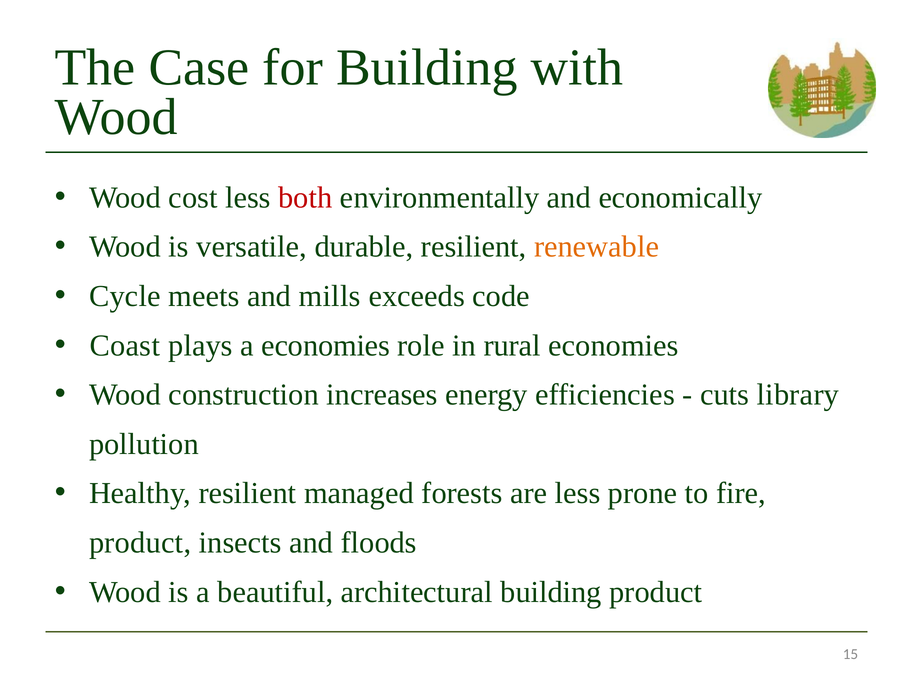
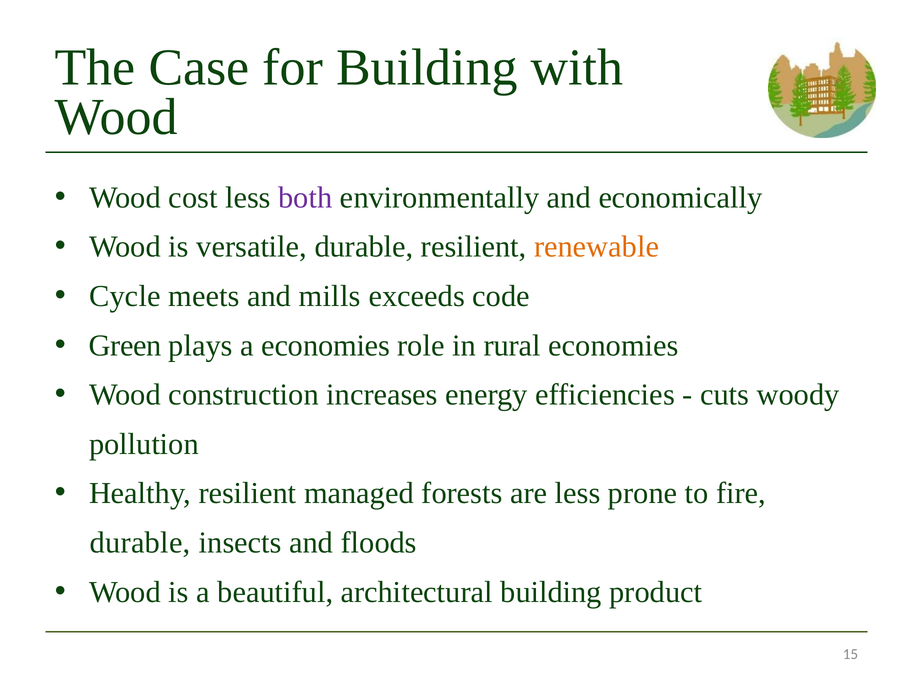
both colour: red -> purple (305, 197)
Coast: Coast -> Green (125, 345)
library: library -> woody (798, 395)
product: product -> durable (140, 542)
